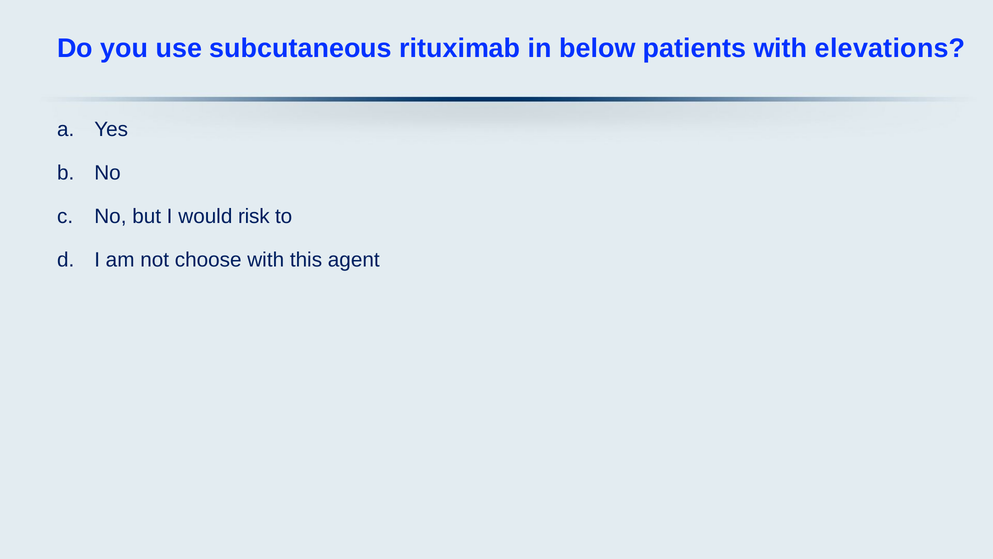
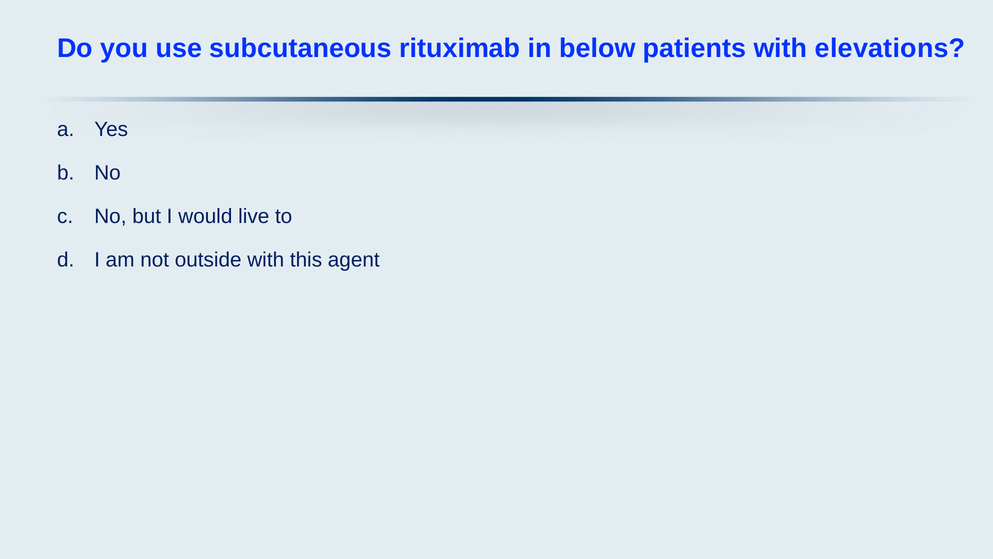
risk: risk -> live (254, 216)
choose: choose -> outside (208, 260)
